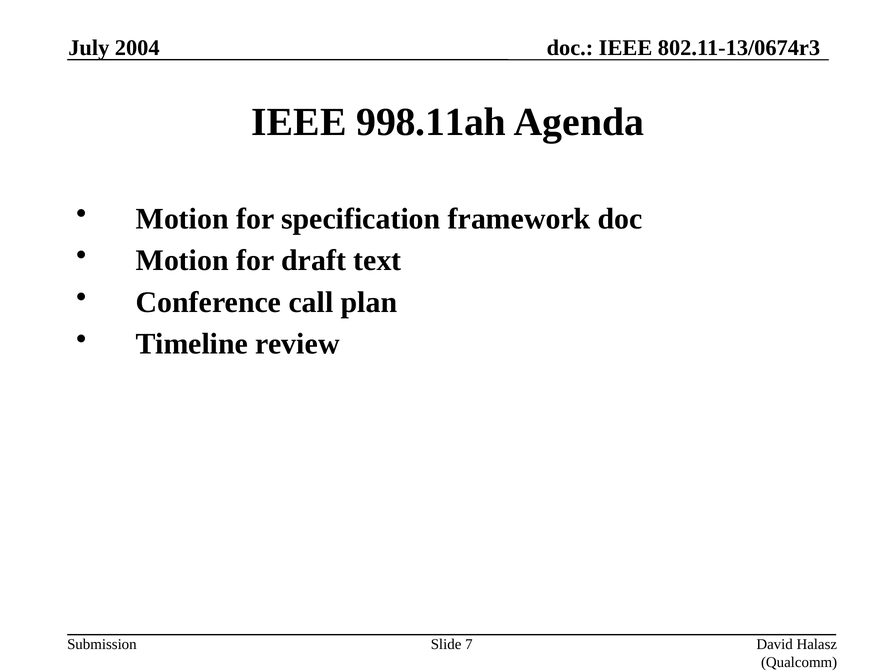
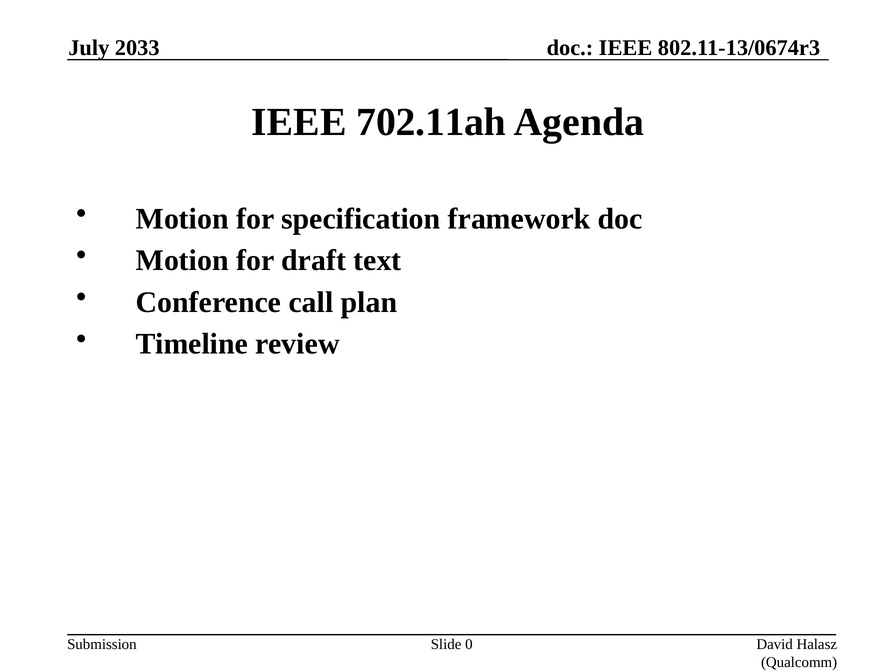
2004: 2004 -> 2033 (137, 48)
998.11ah: 998.11ah -> 702.11ah (431, 122)
7: 7 -> 0 (469, 644)
